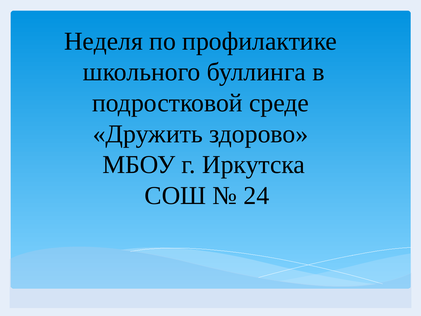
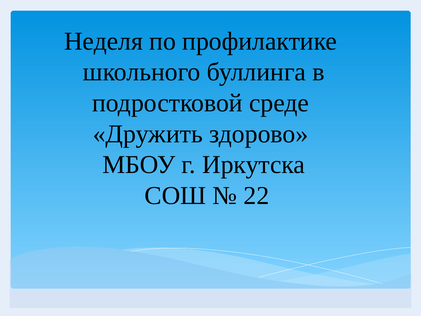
24: 24 -> 22 (257, 196)
